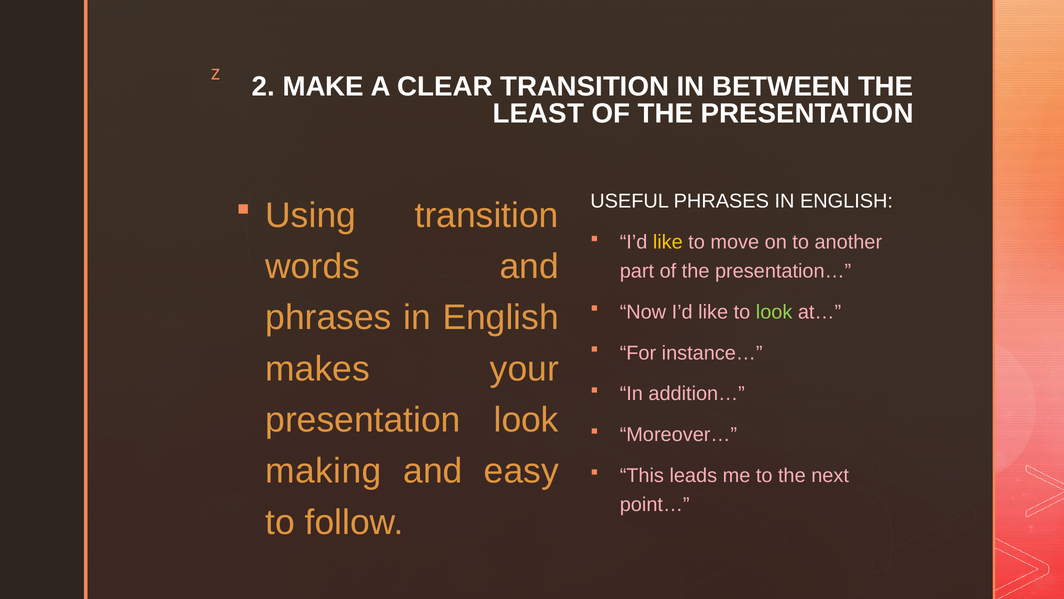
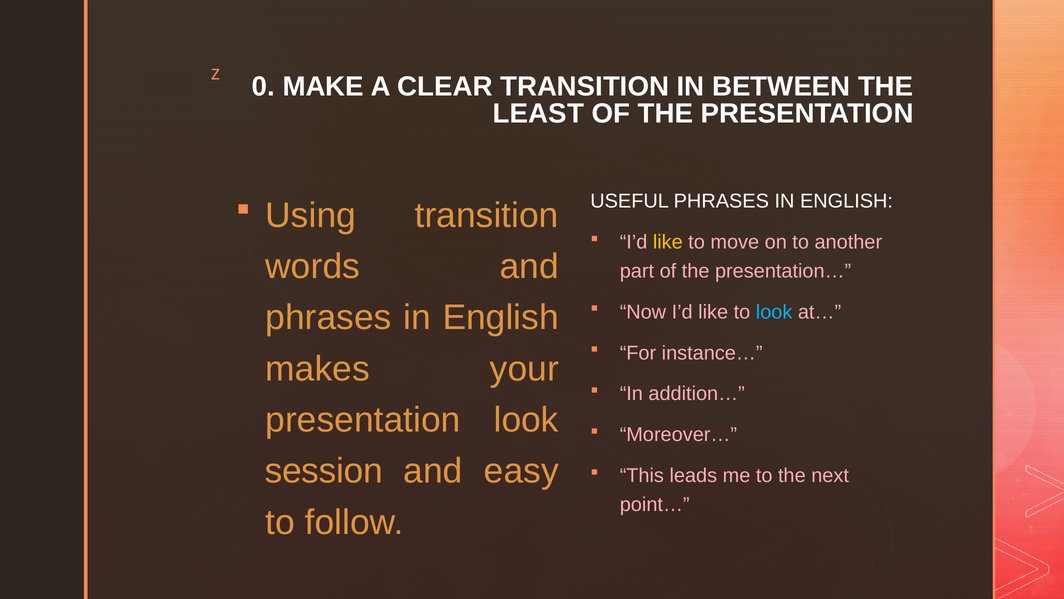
2: 2 -> 0 (263, 87)
look colour: light green -> light blue (774, 312)
making: making -> session (324, 471)
